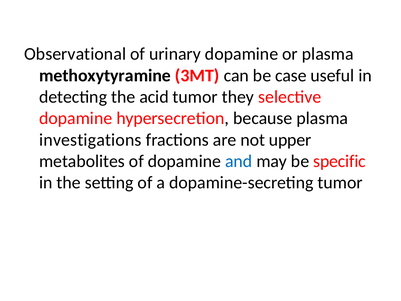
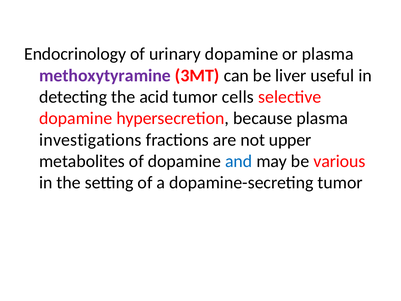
Observational: Observational -> Endocrinology (75, 54)
methoxytyramine colour: black -> purple (105, 75)
case: case -> liver (291, 75)
they: they -> cells (238, 97)
specific: specific -> various (339, 161)
